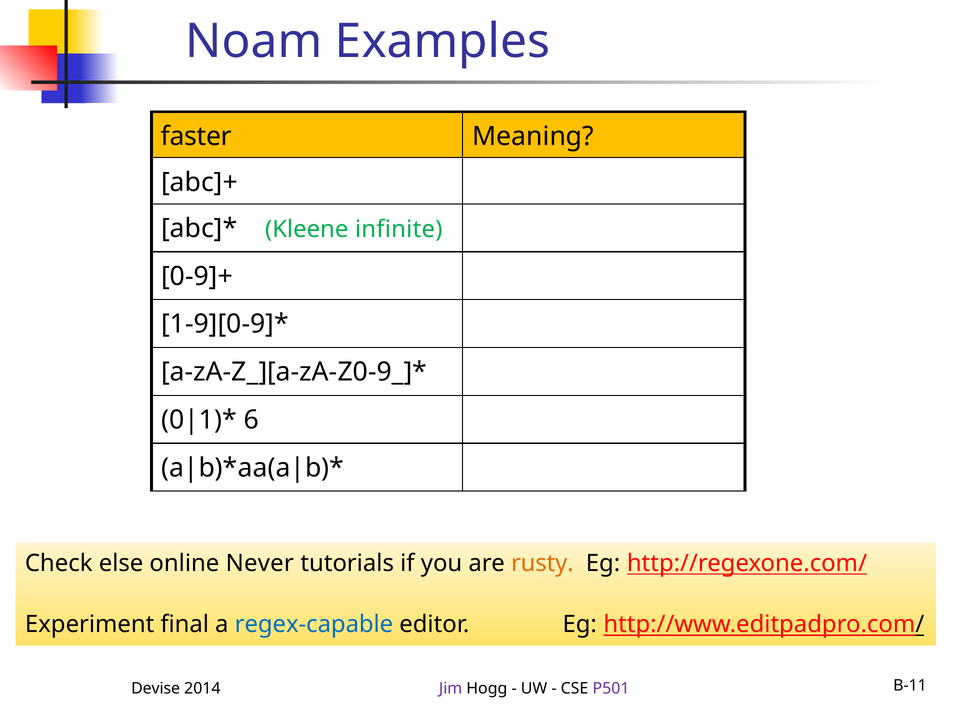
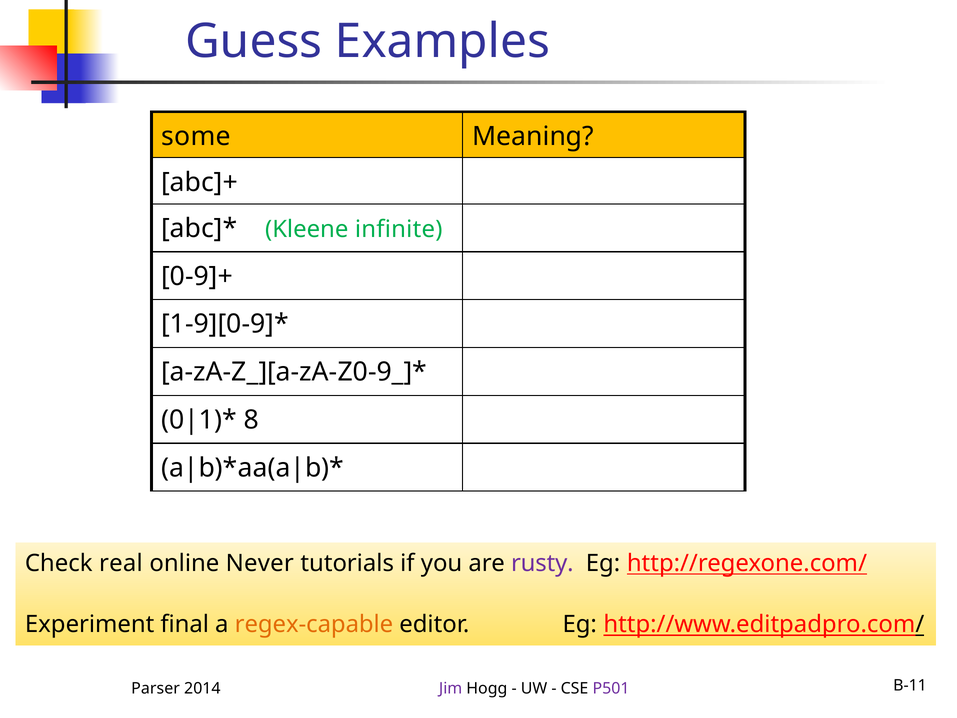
Noam: Noam -> Guess (254, 42)
faster: faster -> some (196, 136)
6: 6 -> 8 (251, 420)
else: else -> real (121, 563)
rusty colour: orange -> purple (542, 563)
regex-capable colour: blue -> orange (314, 624)
Devise: Devise -> Parser (156, 688)
